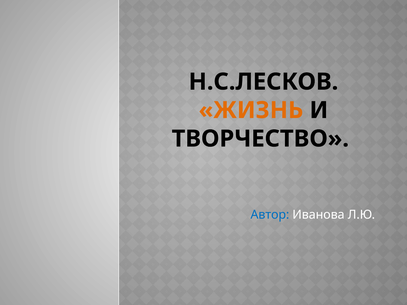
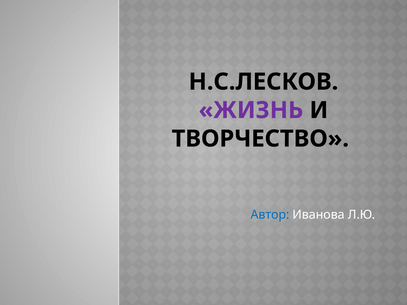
ЖИЗНЬ colour: orange -> purple (251, 110)
